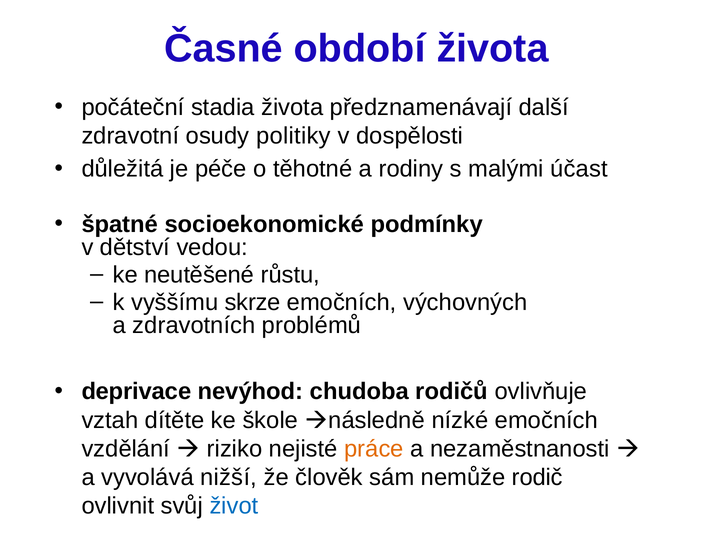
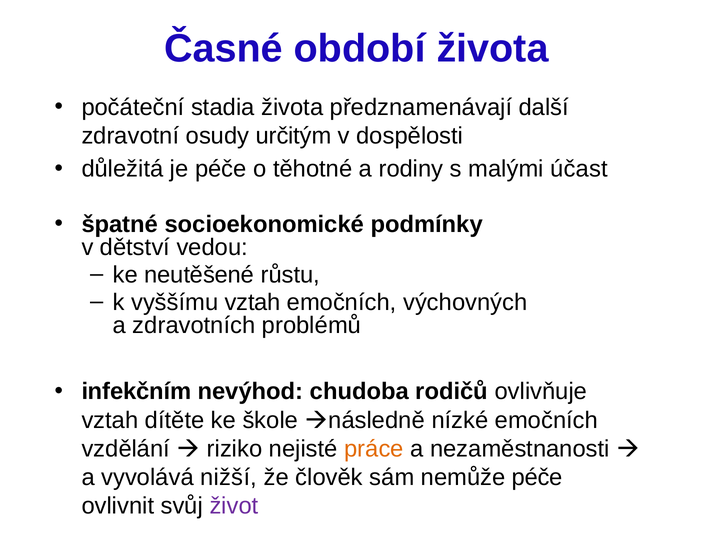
politiky: politiky -> určitým (294, 136)
vyššímu skrze: skrze -> vztah (253, 302)
deprivace: deprivace -> infekčním (136, 391)
nemůže rodič: rodič -> péče (537, 477)
život colour: blue -> purple (234, 506)
